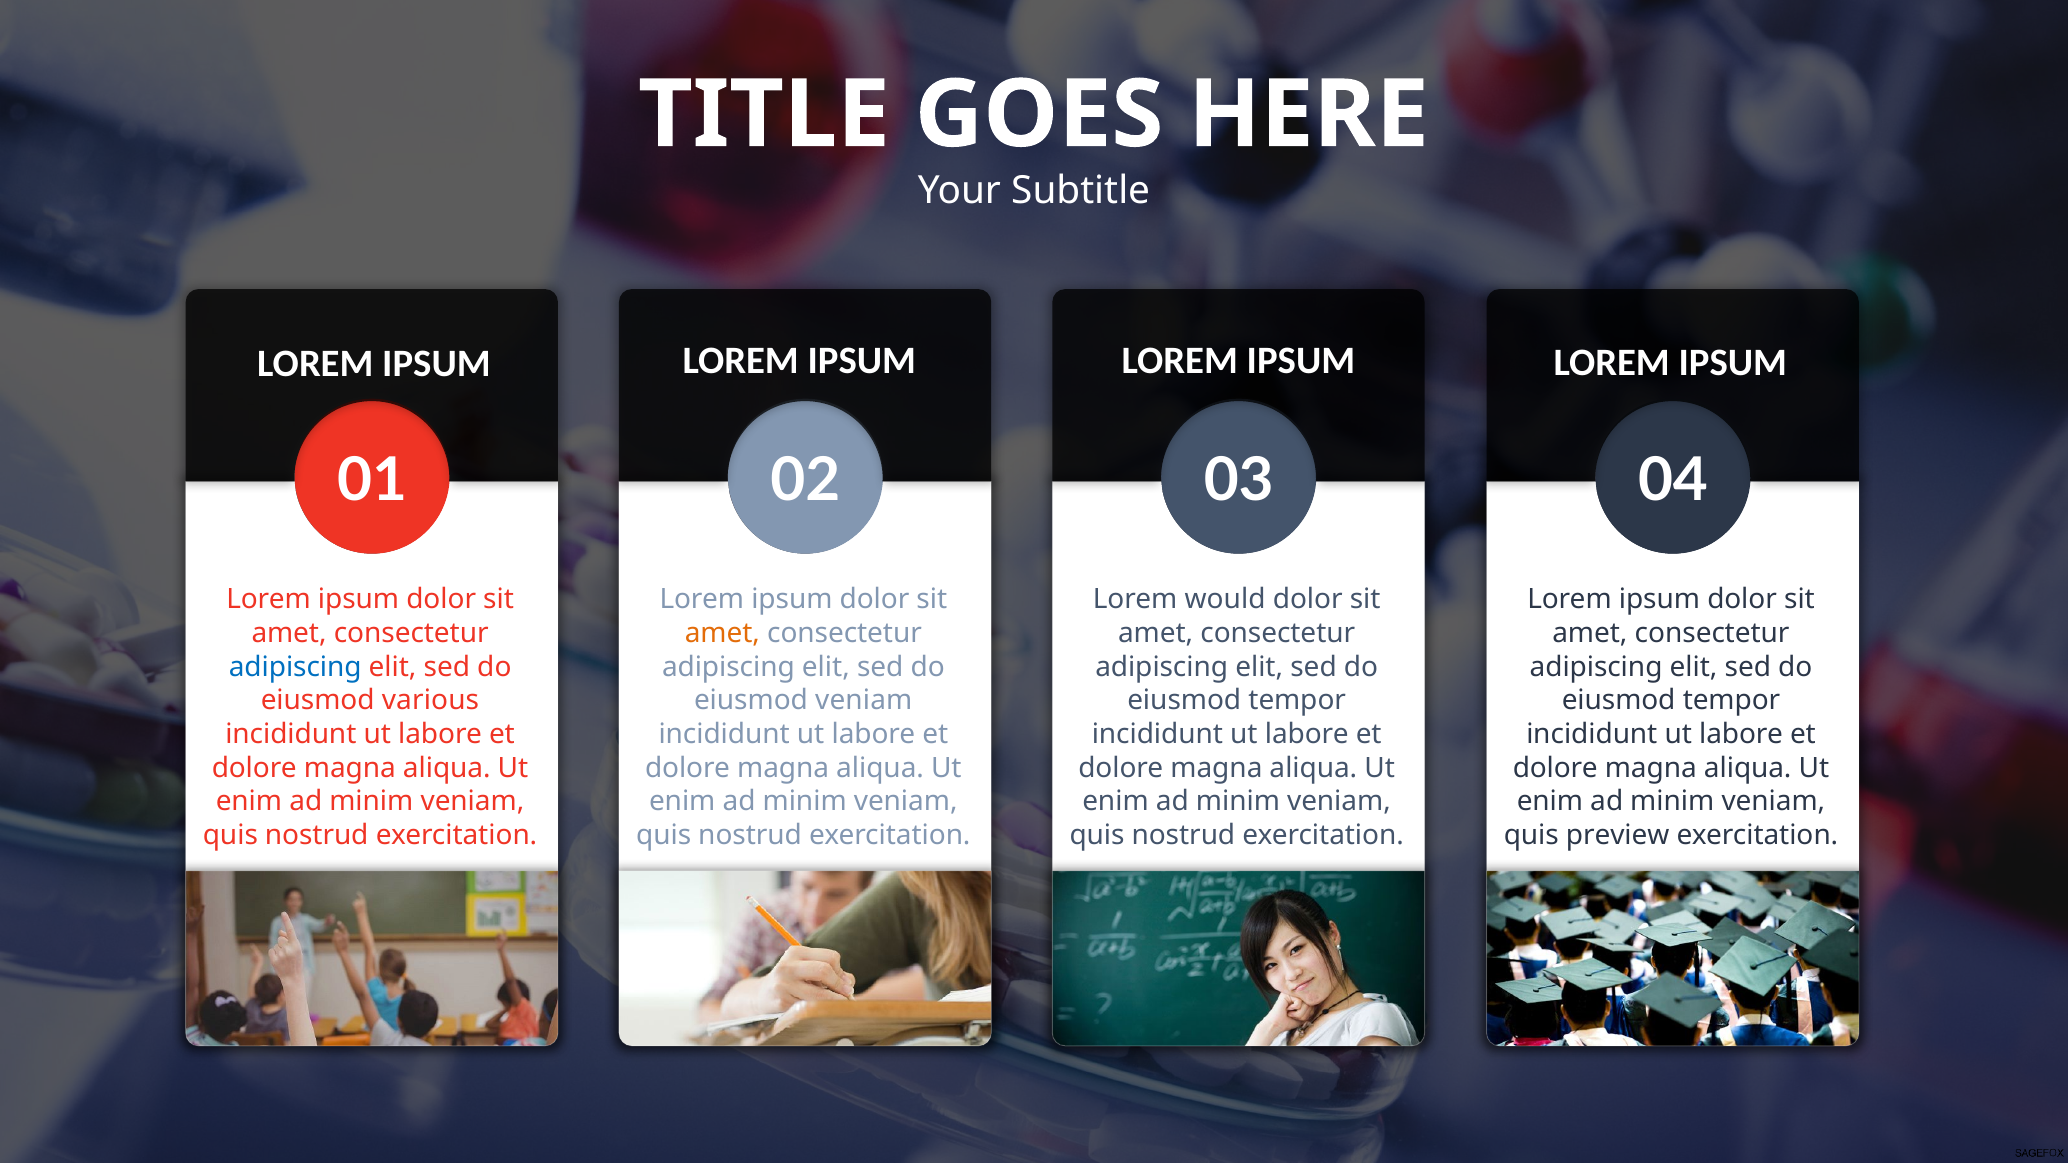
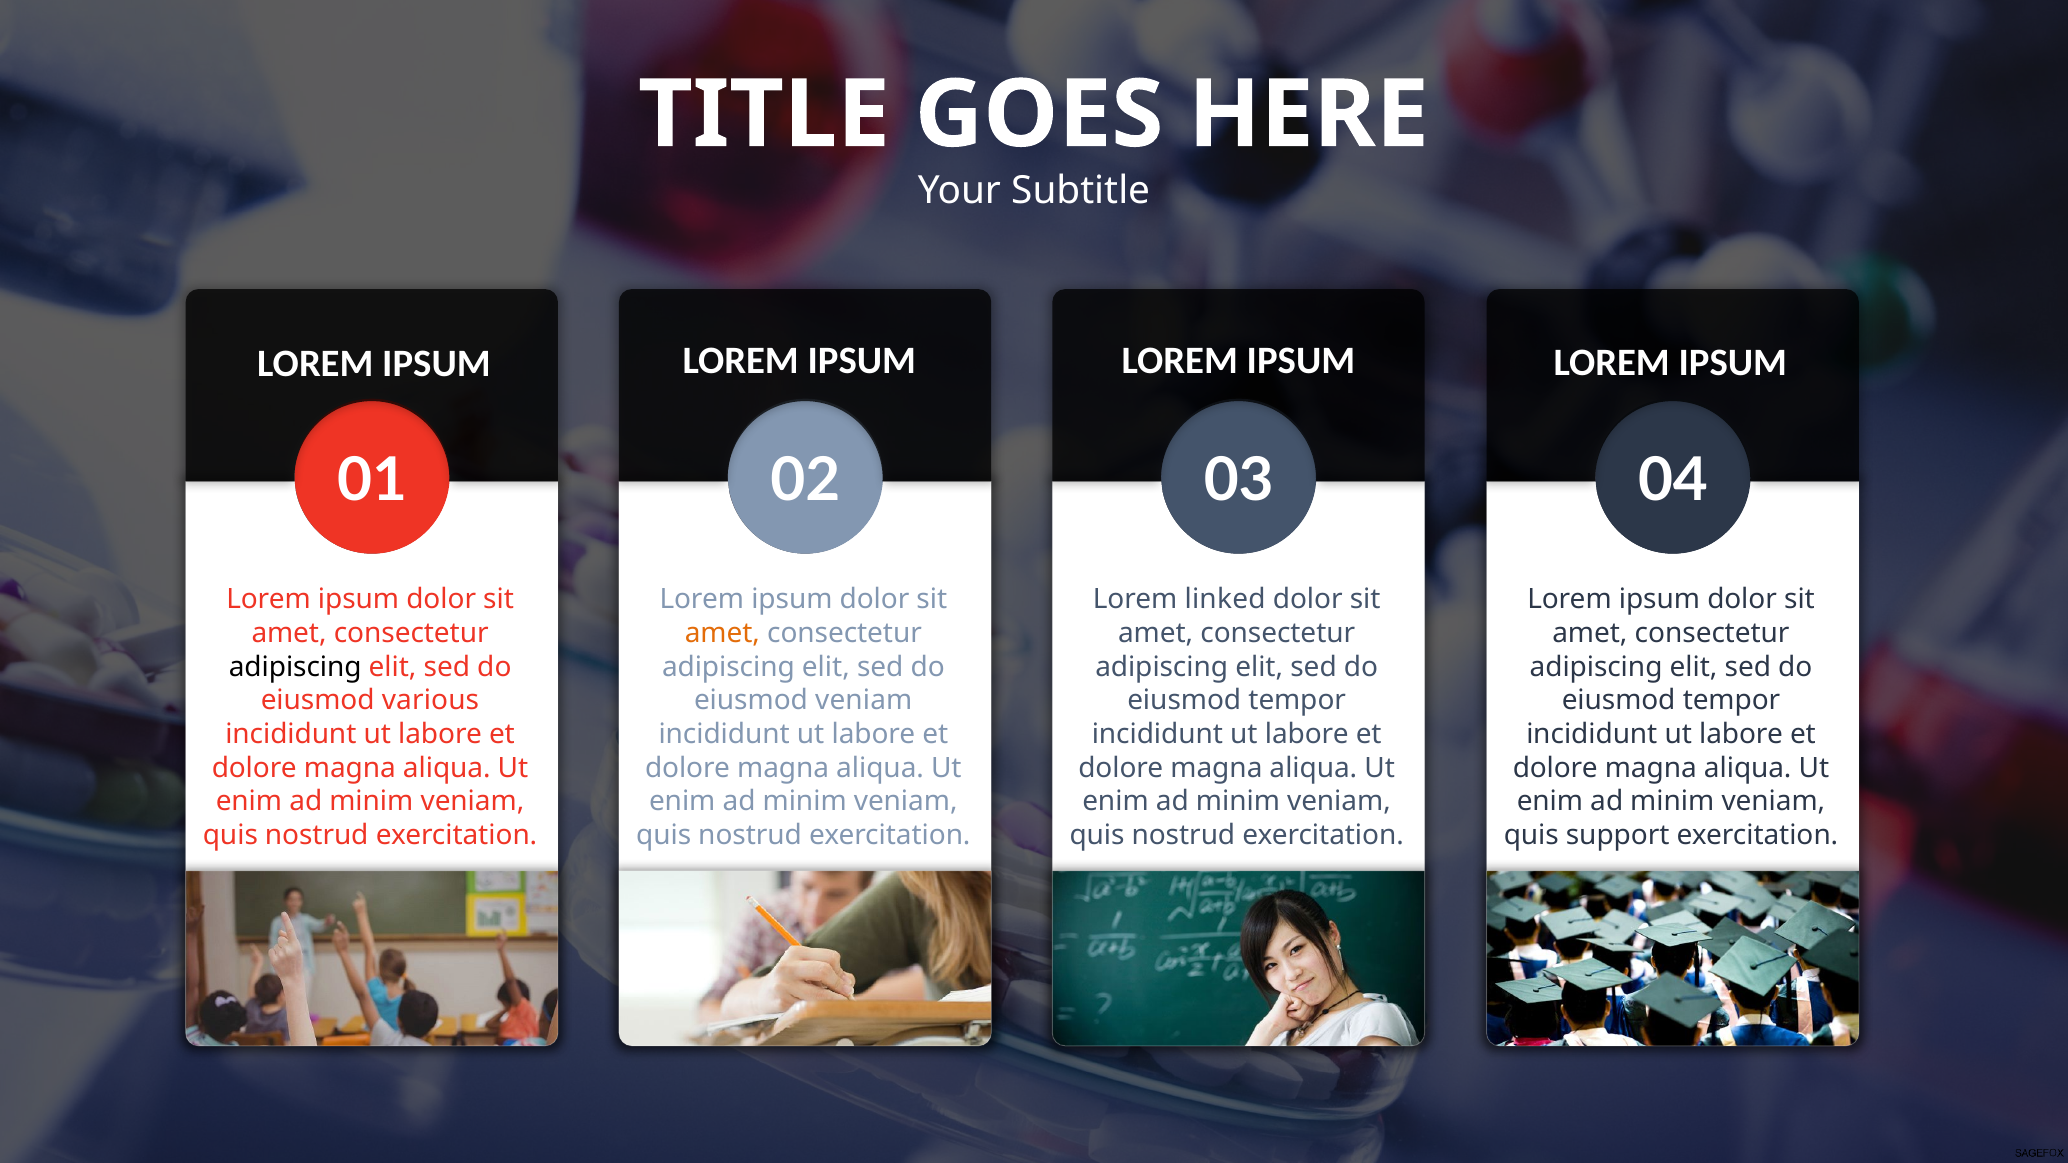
would: would -> linked (1225, 600)
adipiscing colour: blue -> black (295, 667)
preview: preview -> support (1618, 835)
